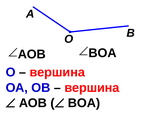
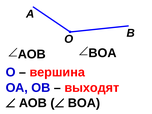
вершина: вершина -> выходят (92, 88)
